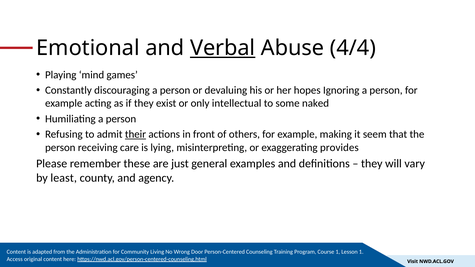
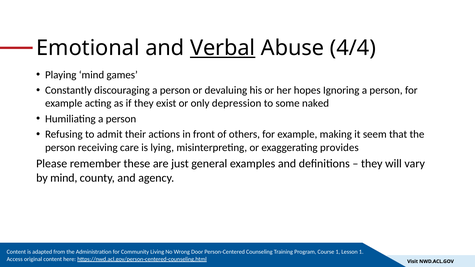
intellectual: intellectual -> depression (237, 103)
their underline: present -> none (135, 135)
by least: least -> mind (64, 178)
